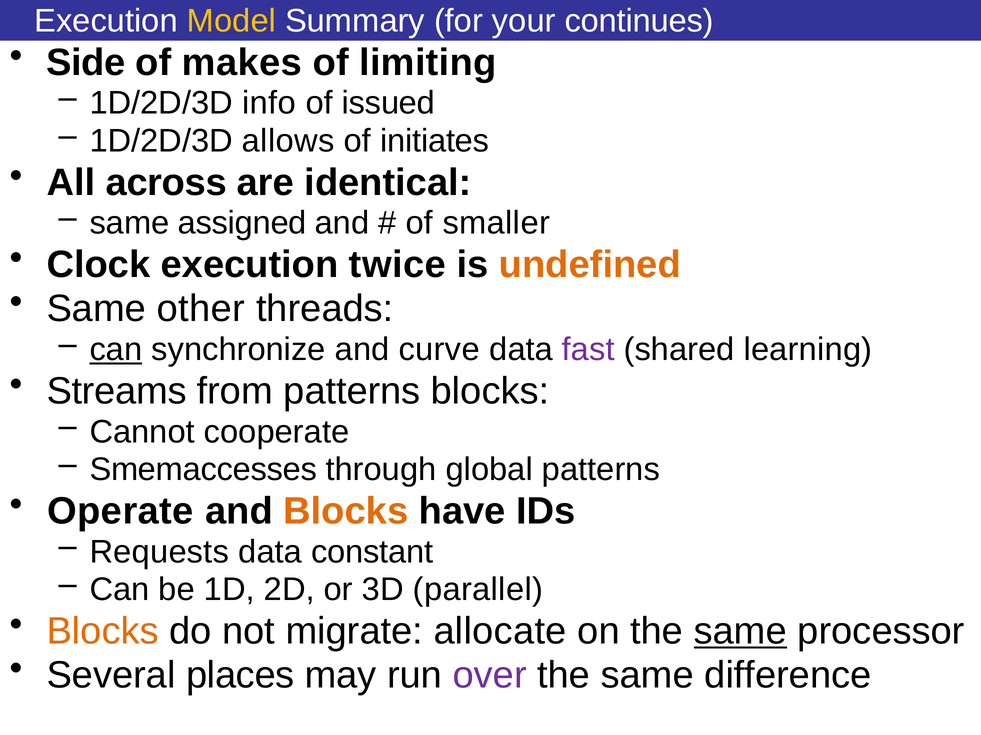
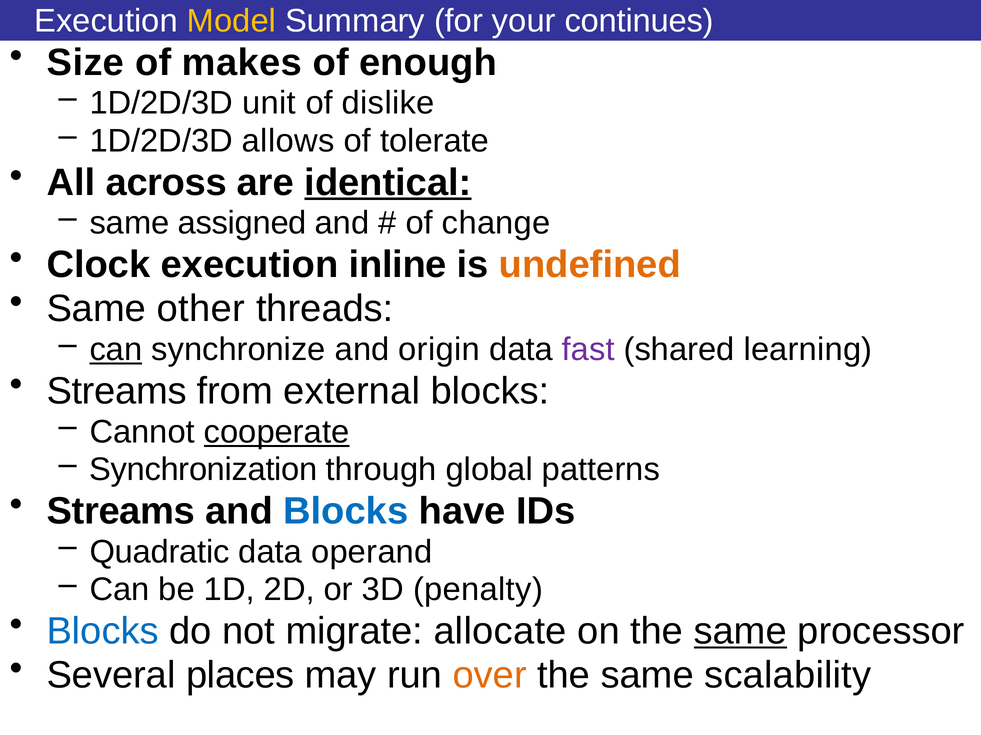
Side: Side -> Size (85, 62)
limiting: limiting -> enough (428, 62)
info: info -> unit (269, 103)
issued: issued -> dislike (388, 103)
initiates: initiates -> tolerate (435, 141)
identical underline: none -> present (388, 183)
smaller: smaller -> change (496, 223)
twice: twice -> inline (398, 265)
curve: curve -> origin (439, 350)
from patterns: patterns -> external (352, 391)
cooperate underline: none -> present (277, 432)
Smemaccesses: Smemaccesses -> Synchronization (203, 470)
Operate: Operate -> Streams (121, 512)
Blocks colour: orange -> blue (346, 512)
Requests: Requests -> Quadratic (160, 552)
constant: constant -> operand (372, 552)
parallel: parallel -> penalty (478, 590)
Blocks colour: orange -> blue (103, 632)
over colour: purple -> orange (490, 676)
difference: difference -> scalability (788, 676)
